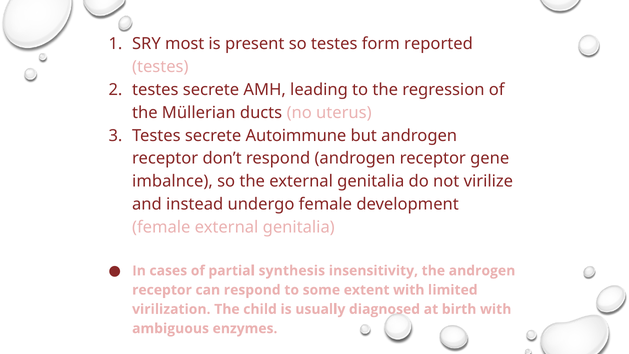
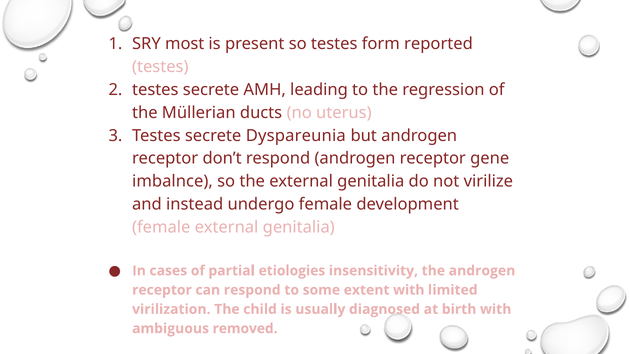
Autoimmune: Autoimmune -> Dyspareunia (296, 136)
synthesis: synthesis -> etiologies (292, 271)
enzymes: enzymes -> removed (245, 328)
